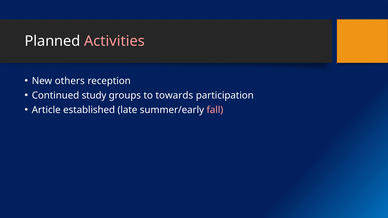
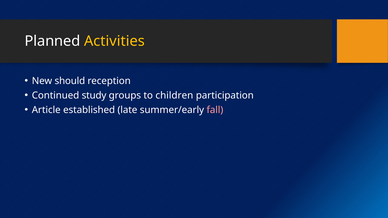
Activities colour: pink -> yellow (114, 41)
others: others -> should (70, 81)
towards: towards -> children (174, 96)
